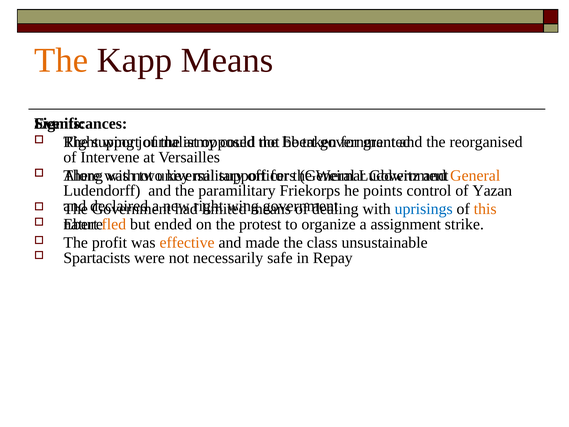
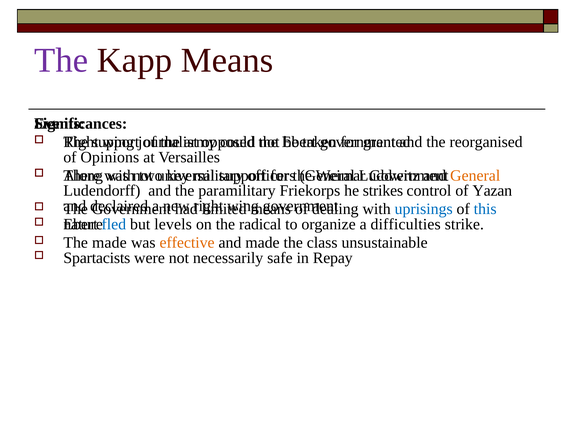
The colour: orange -> purple (61, 60)
Intervene: Intervene -> Opinions (110, 157)
points: points -> strikes (383, 191)
this colour: orange -> blue (485, 209)
fled colour: orange -> blue (114, 224)
ended: ended -> levels (173, 224)
protest: protest -> radical (260, 224)
assignment: assignment -> difficulties (406, 224)
The profit: profit -> made (109, 243)
